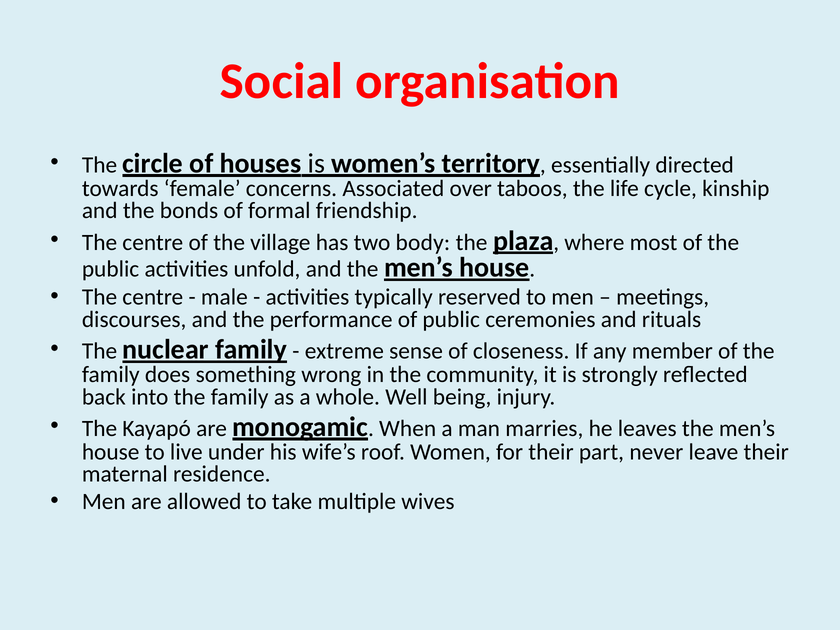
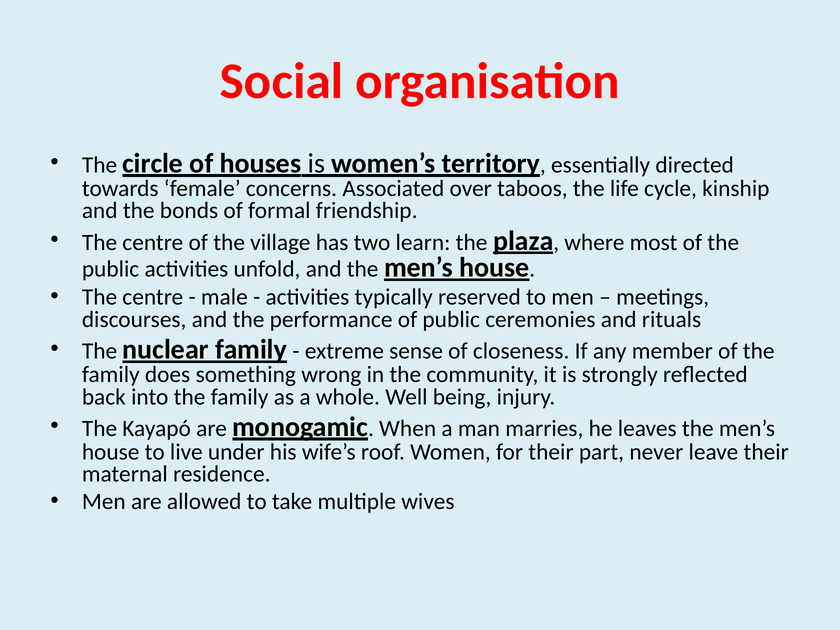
body: body -> learn (423, 242)
